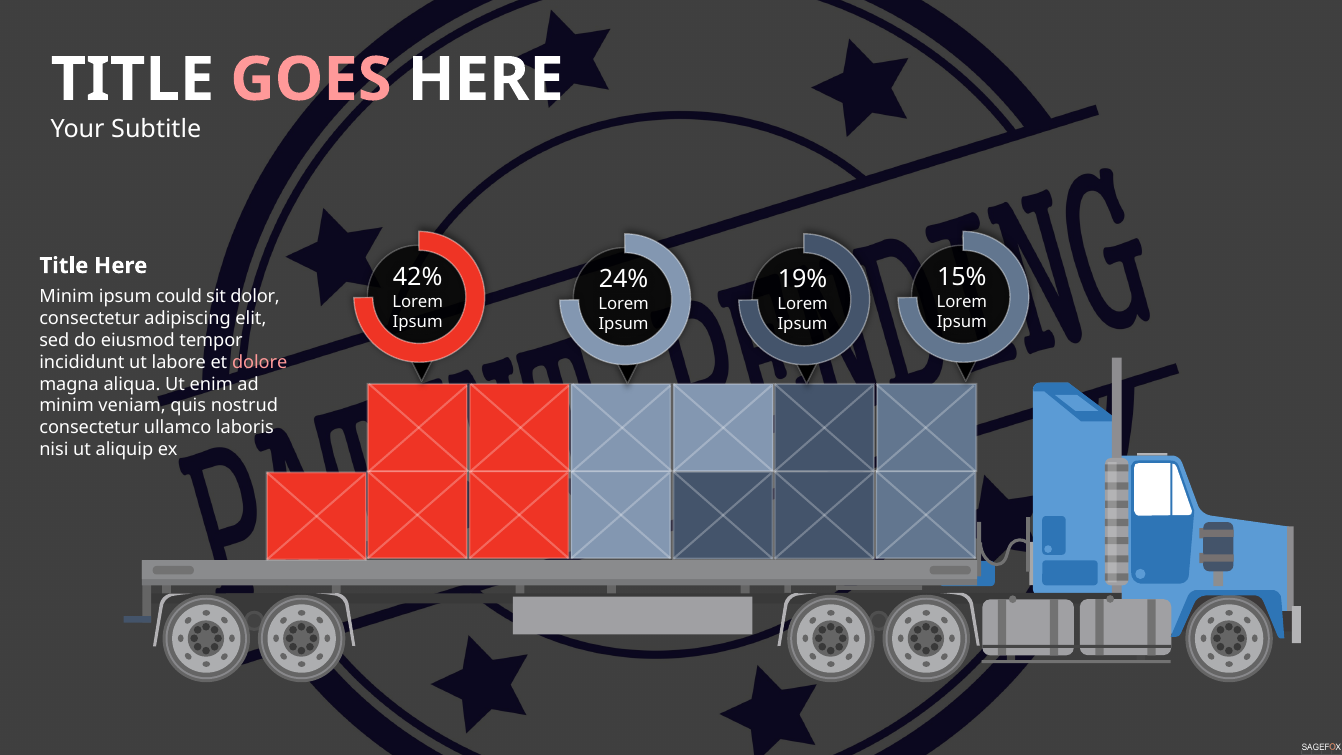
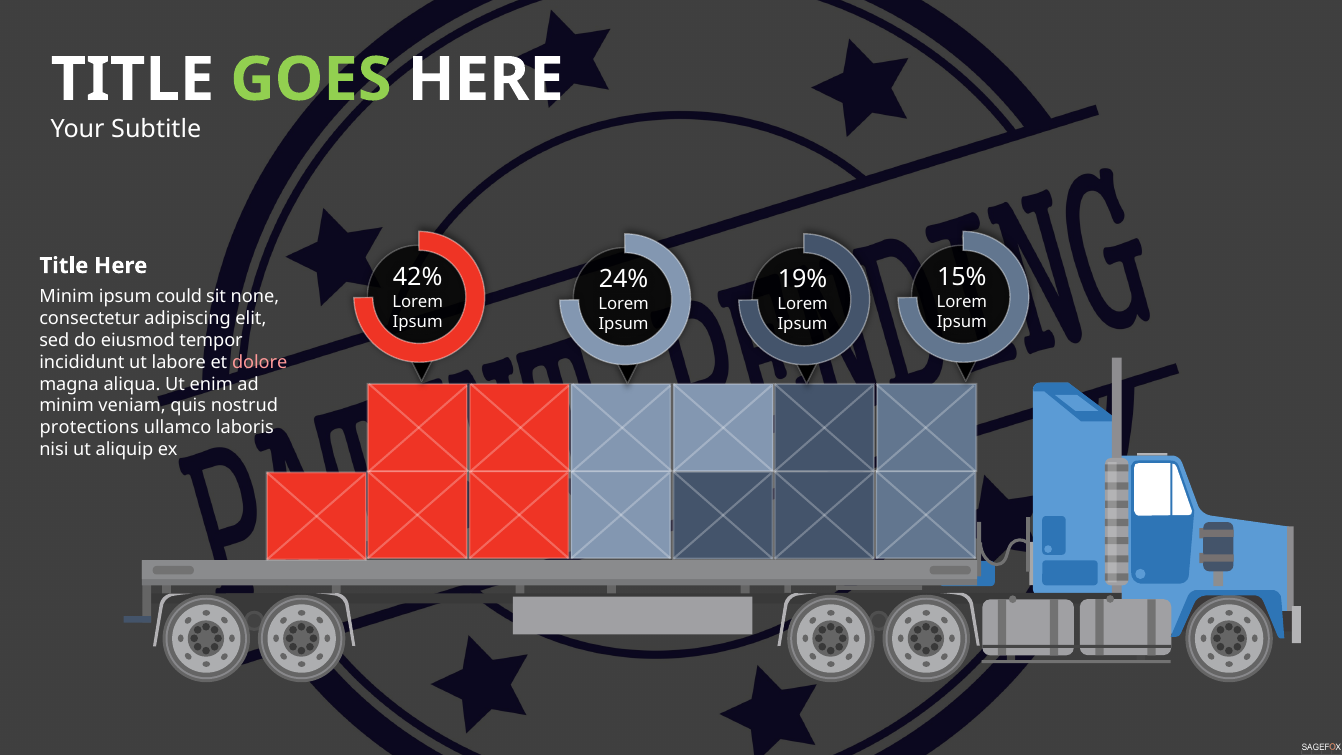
GOES colour: pink -> light green (311, 80)
dolor: dolor -> none (255, 297)
consectetur: consectetur -> protections (89, 428)
